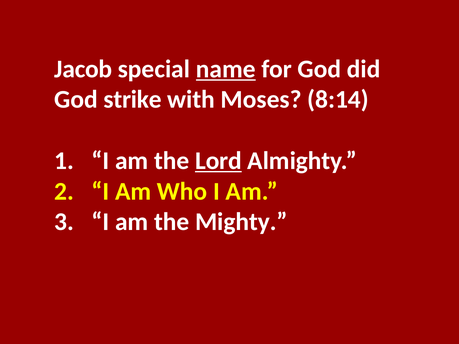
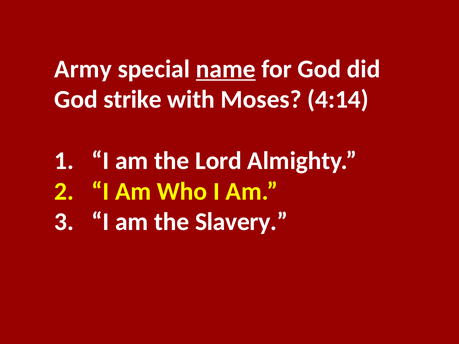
Jacob: Jacob -> Army (83, 69)
8:14: 8:14 -> 4:14 (338, 100)
Lord underline: present -> none (218, 161)
Mighty: Mighty -> Slavery (241, 222)
